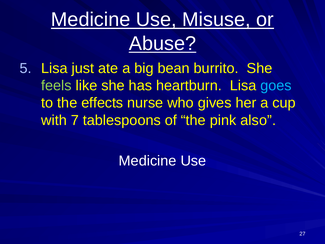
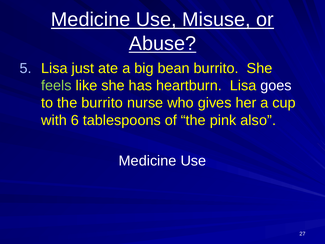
goes colour: light blue -> white (276, 86)
the effects: effects -> burrito (102, 103)
7: 7 -> 6 (75, 120)
